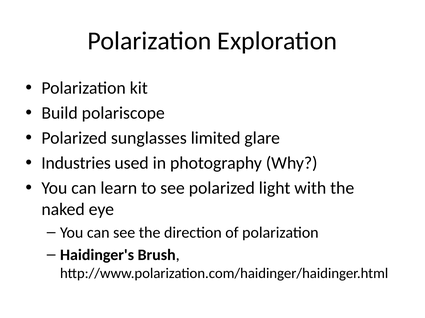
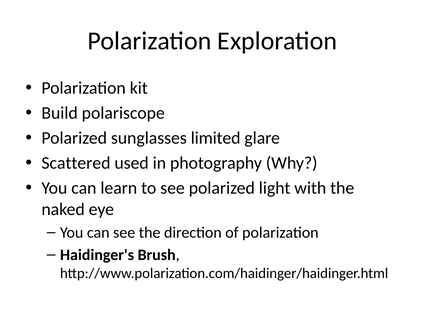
Industries: Industries -> Scattered (76, 163)
